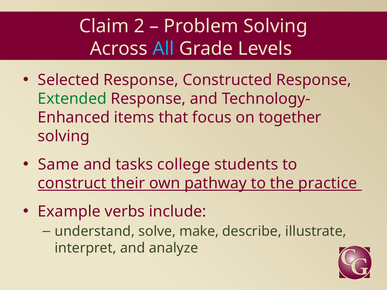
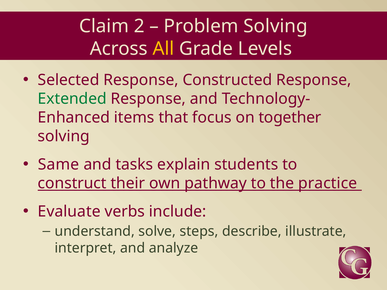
All colour: light blue -> yellow (163, 49)
college: college -> explain (184, 165)
Example: Example -> Evaluate (69, 212)
make: make -> steps (199, 231)
